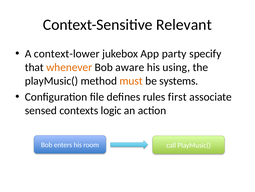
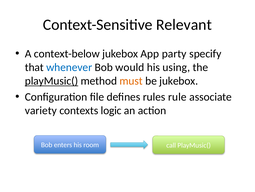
context-lower: context-lower -> context-below (67, 53)
whenever colour: orange -> blue (69, 67)
aware: aware -> would (130, 67)
playMusic( underline: none -> present (51, 81)
be systems: systems -> jukebox (179, 81)
first: first -> rule (177, 97)
sensed: sensed -> variety (41, 110)
